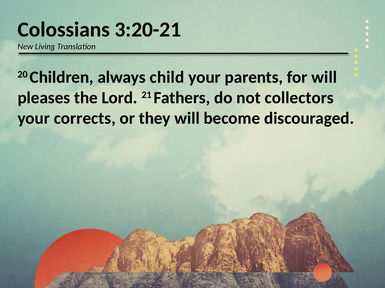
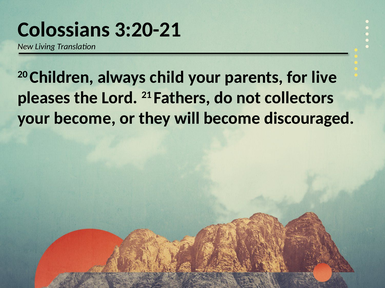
for will: will -> live (324, 77)
your corrects: corrects -> become (85, 118)
